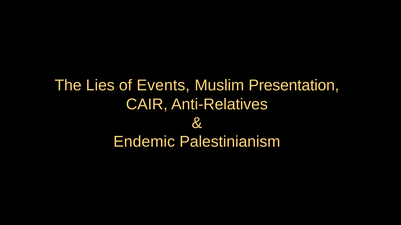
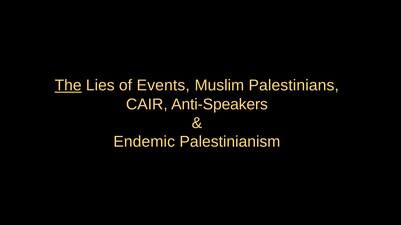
The underline: none -> present (68, 86)
Presentation: Presentation -> Palestinians (294, 86)
Anti-Relatives: Anti-Relatives -> Anti-Speakers (220, 104)
